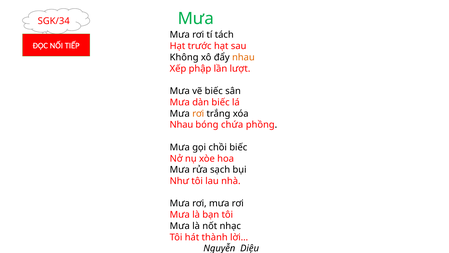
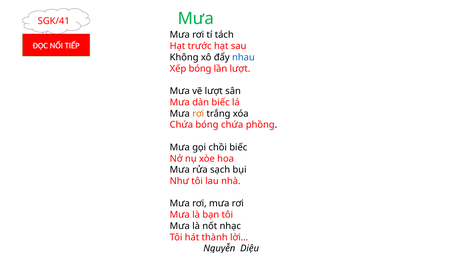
SGK/34: SGK/34 -> SGK/41 (54, 21)
nhau colour: orange -> blue (243, 57)
Xếp phập: phập -> bóng (200, 68)
vẽ biếc: biếc -> lượt (214, 91)
Nhau: Nhau -> Chứa (181, 125)
